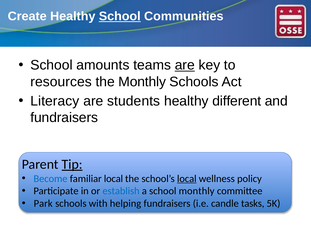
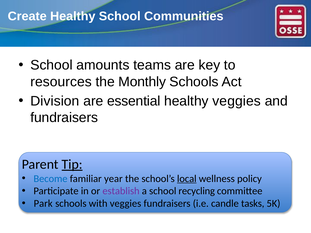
School underline: present -> none (120, 16)
are underline: present -> none (185, 65)
Literacy: Literacy -> Division (55, 101)
students: students -> essential (134, 101)
healthy different: different -> veggies (237, 101)
familiar local: local -> year (113, 179)
establish colour: blue -> purple (121, 191)
school monthly: monthly -> recycling (197, 191)
with helping: helping -> veggies (126, 204)
